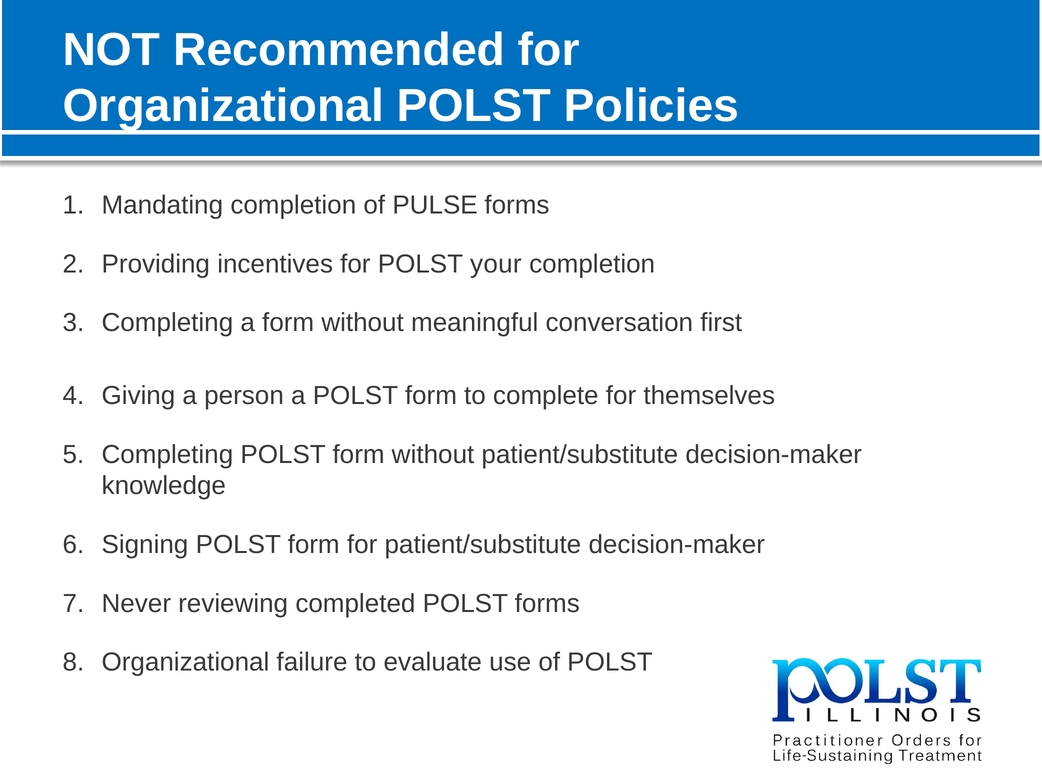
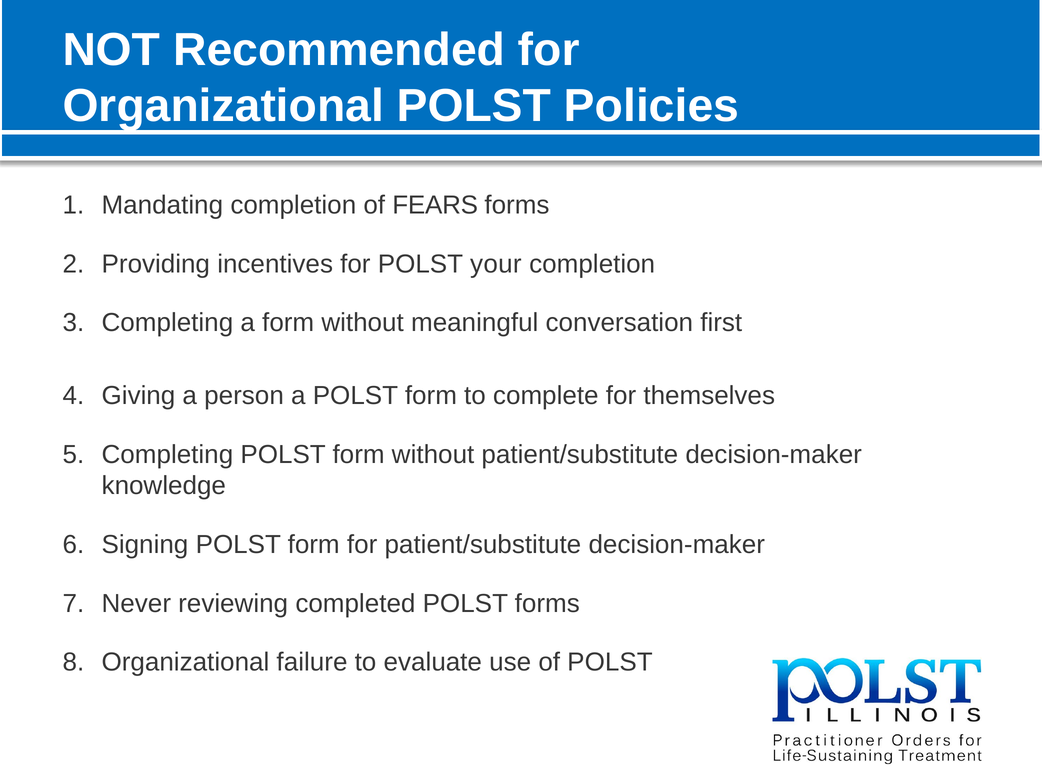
PULSE: PULSE -> FEARS (435, 205)
